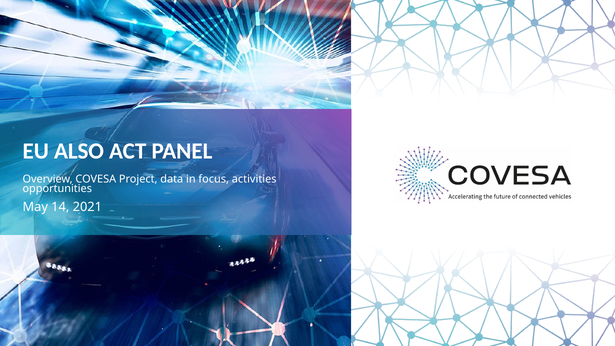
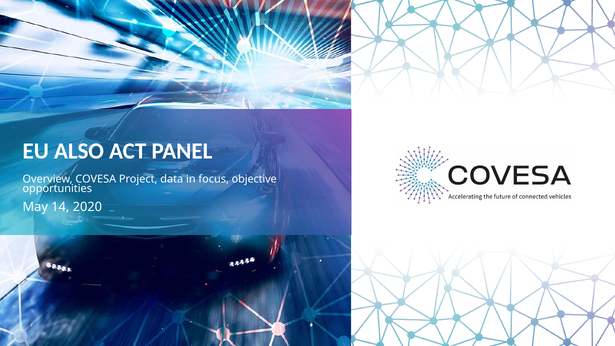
activities: activities -> objective (254, 179)
2021: 2021 -> 2020 (87, 207)
